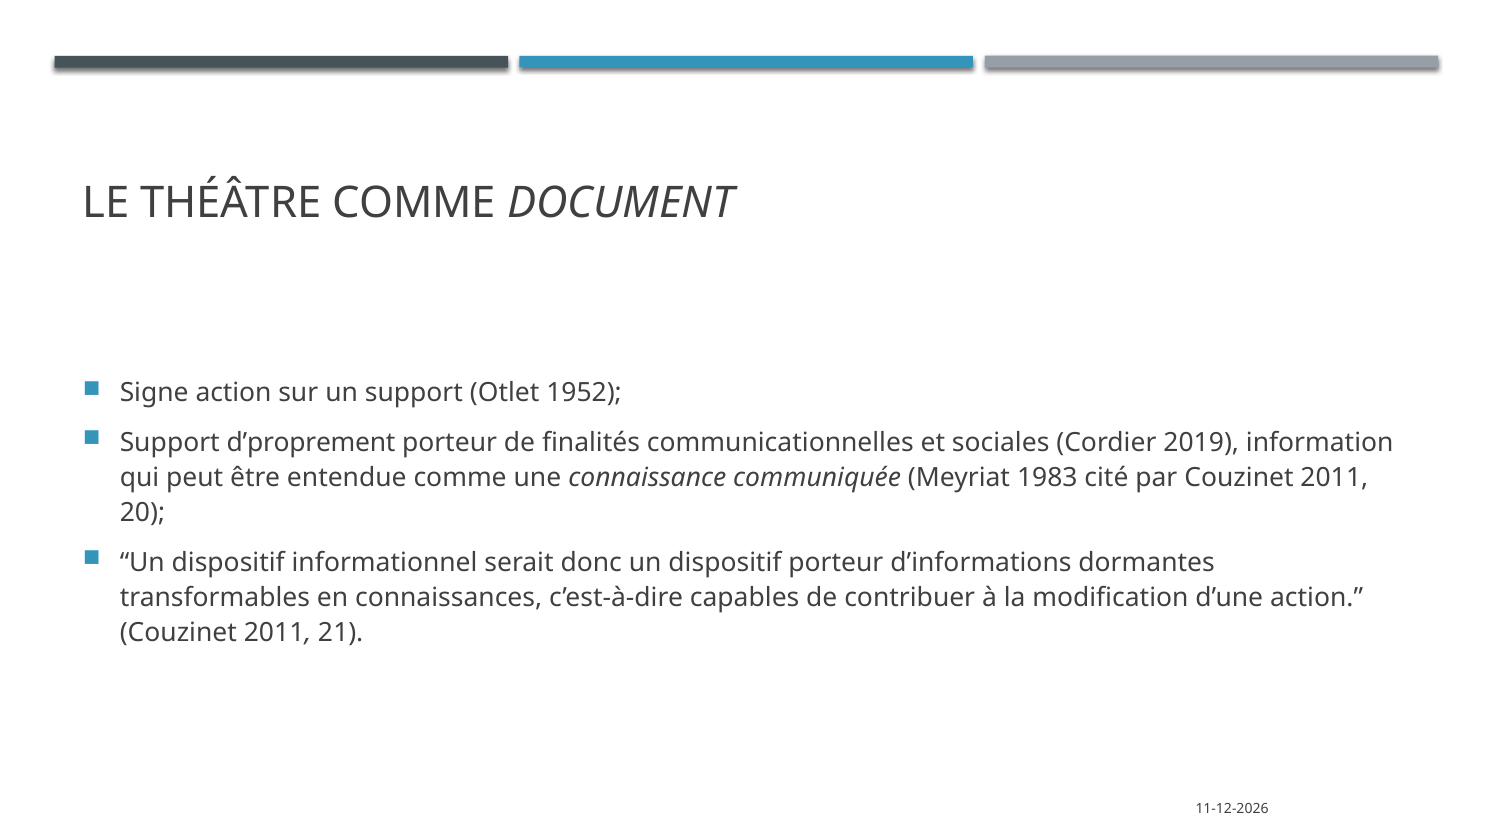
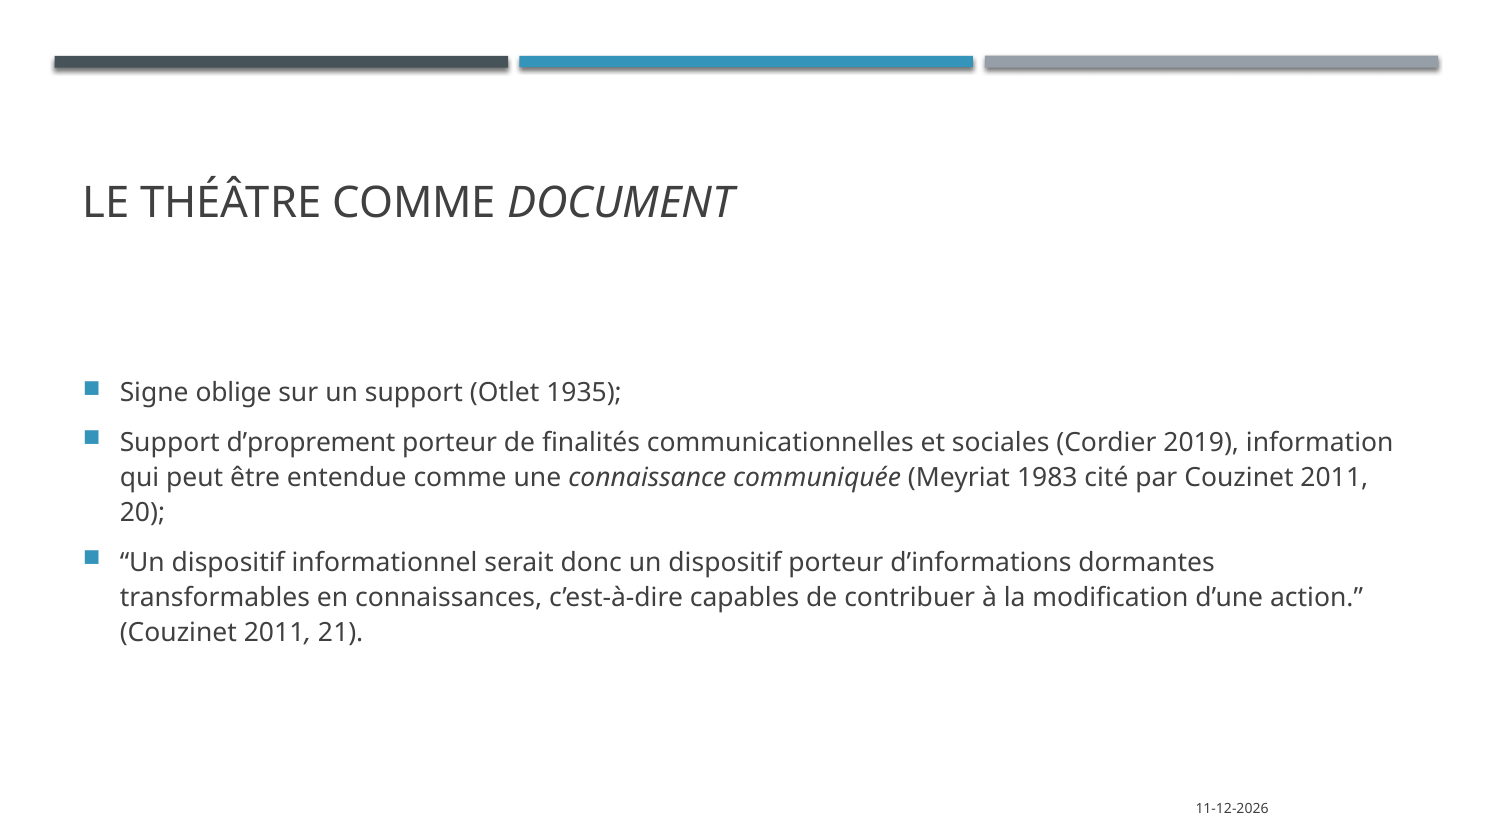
Signe action: action -> oblige (234, 393)
1952: 1952 -> 1935 (584, 393)
